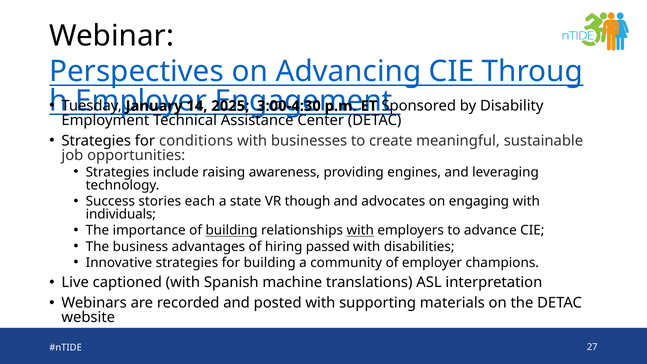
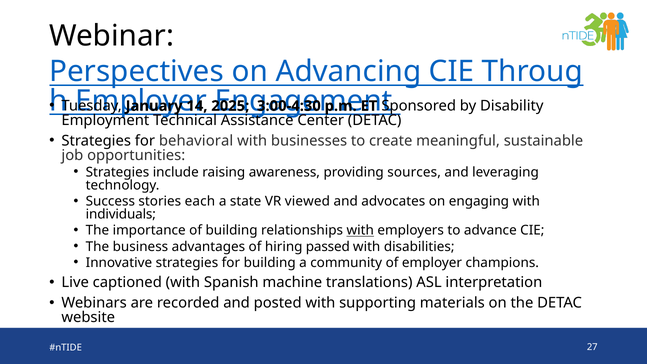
conditions: conditions -> behavioral (196, 141)
engines: engines -> sources (414, 172)
though: though -> viewed (307, 201)
building underline: present -> none (232, 230)
